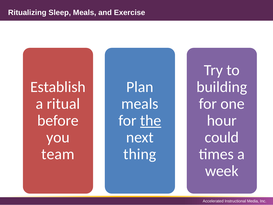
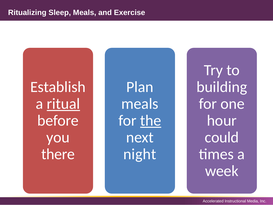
ritual underline: none -> present (63, 104)
team: team -> there (58, 154)
thing: thing -> night (140, 154)
